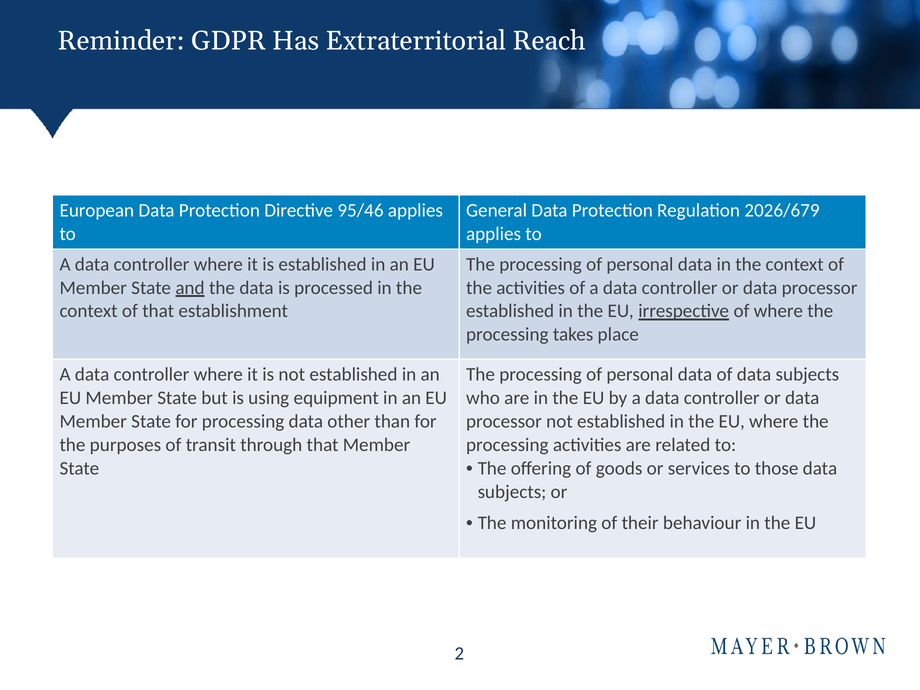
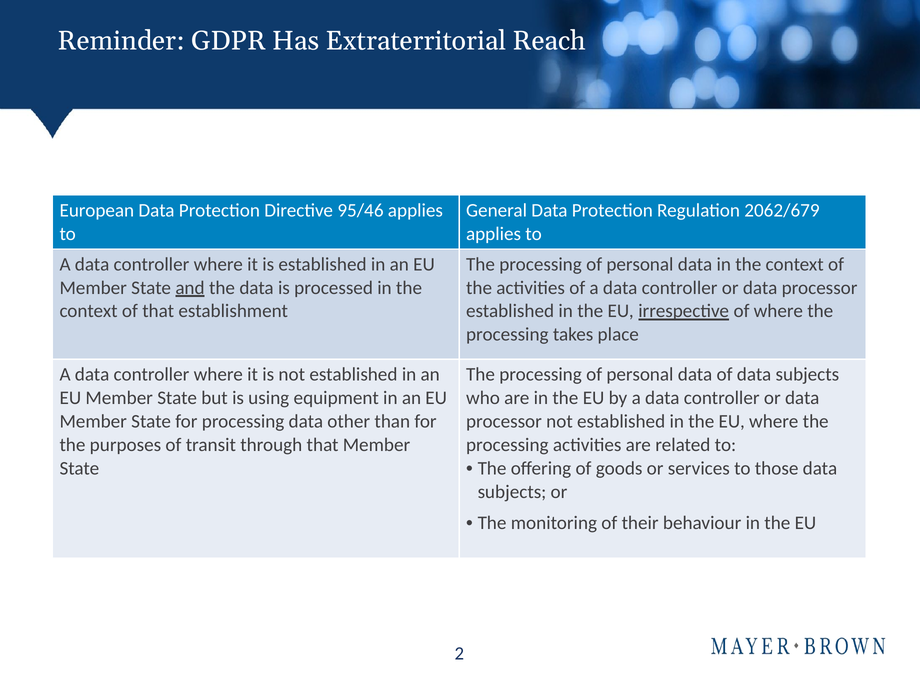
2026/679: 2026/679 -> 2062/679 (782, 210)
